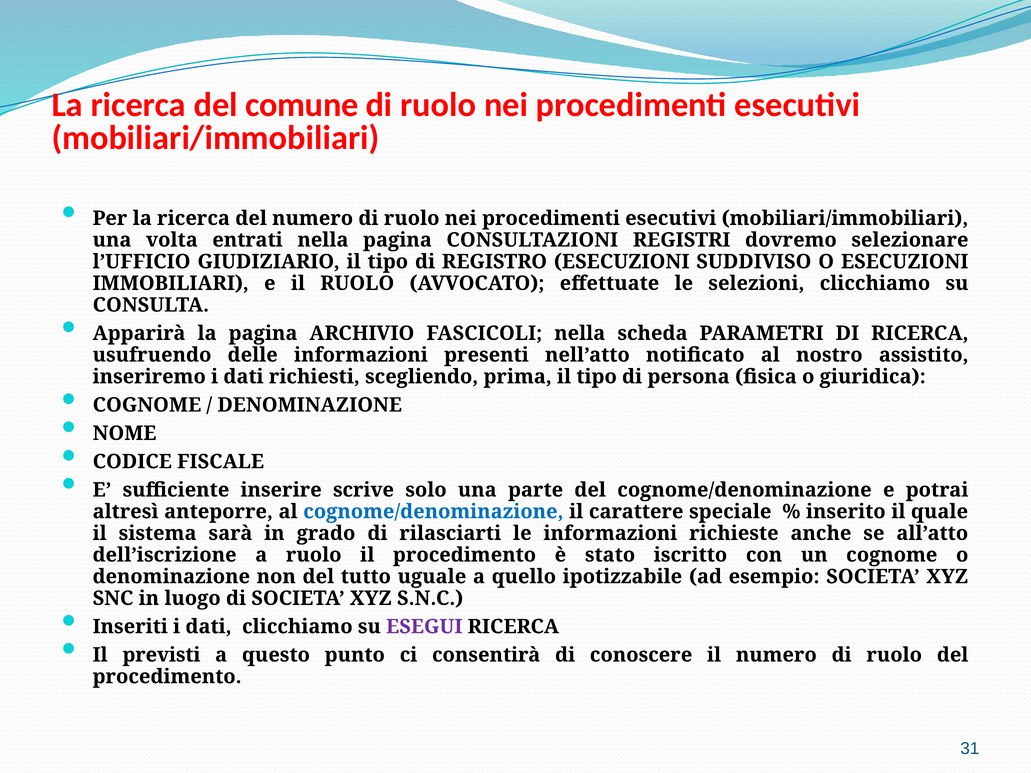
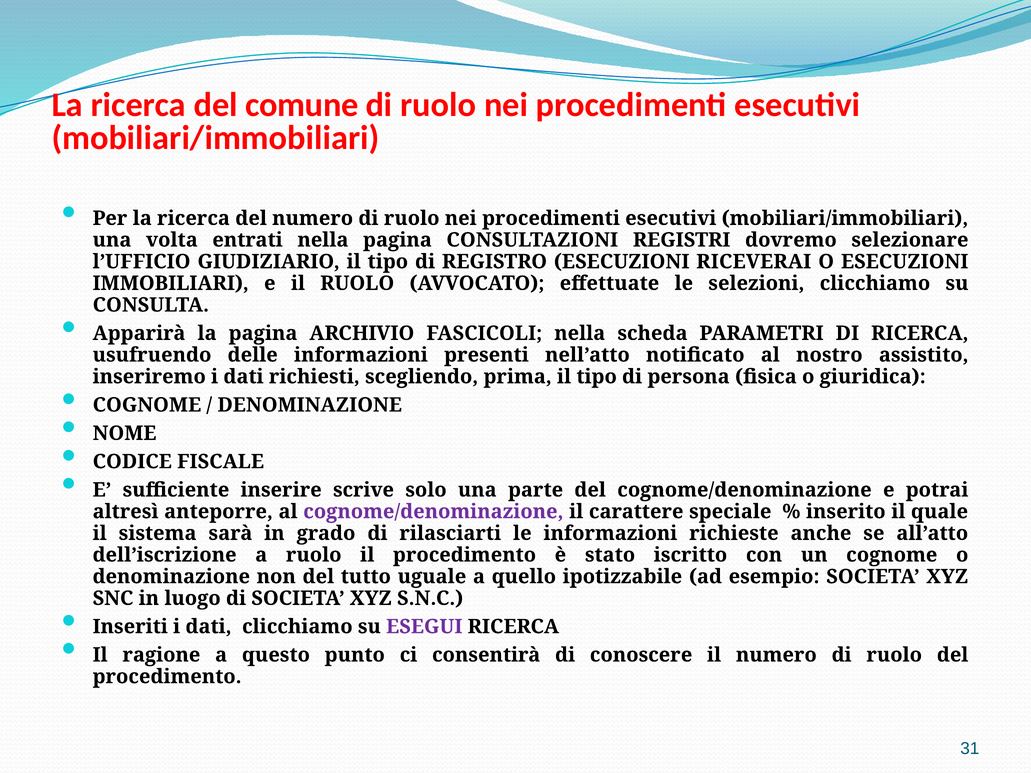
SUDDIVISO: SUDDIVISO -> RICEVERAI (754, 262)
cognome/denominazione colour: blue -> purple (433, 512)
previsti: previsti -> ragione (161, 655)
